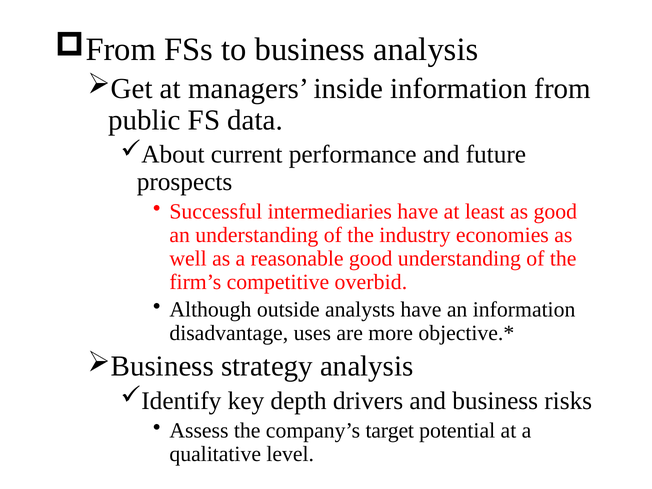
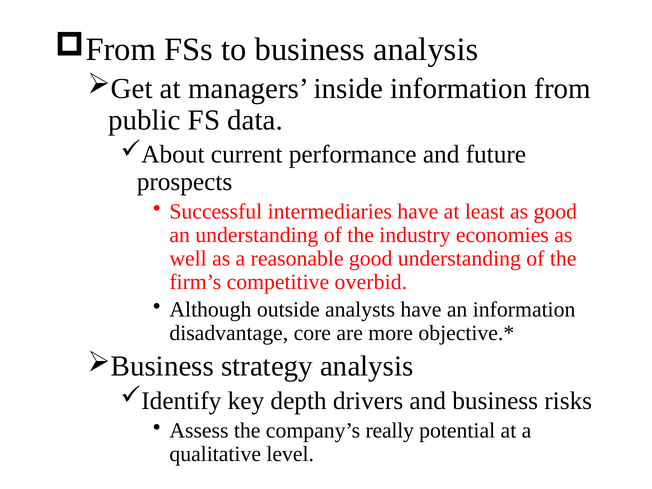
uses: uses -> core (312, 333)
target: target -> really (390, 431)
